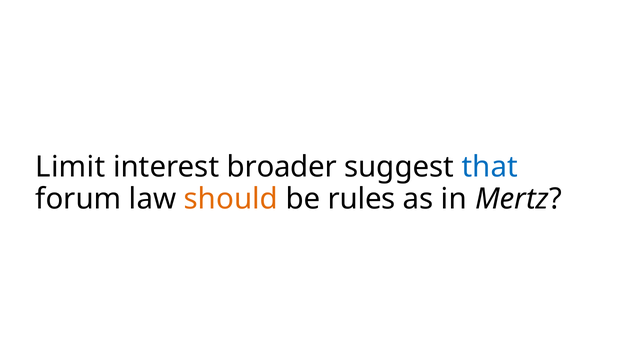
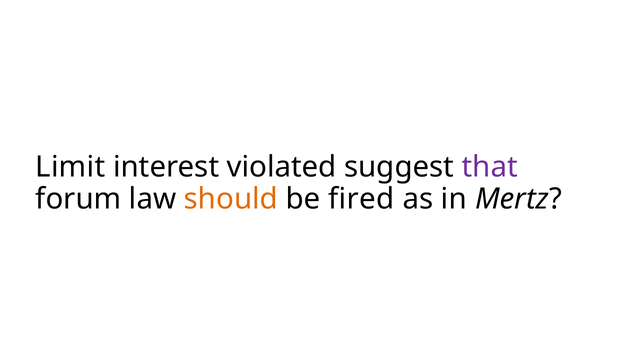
broader: broader -> violated (282, 167)
that colour: blue -> purple (490, 167)
rules: rules -> fired (361, 199)
